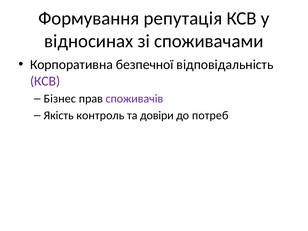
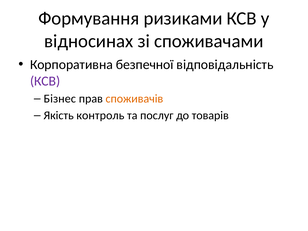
репутація: репутація -> ризиками (183, 19)
споживачів colour: purple -> orange (134, 99)
довіри: довіри -> послуг (157, 116)
потреб: потреб -> товарів (210, 116)
